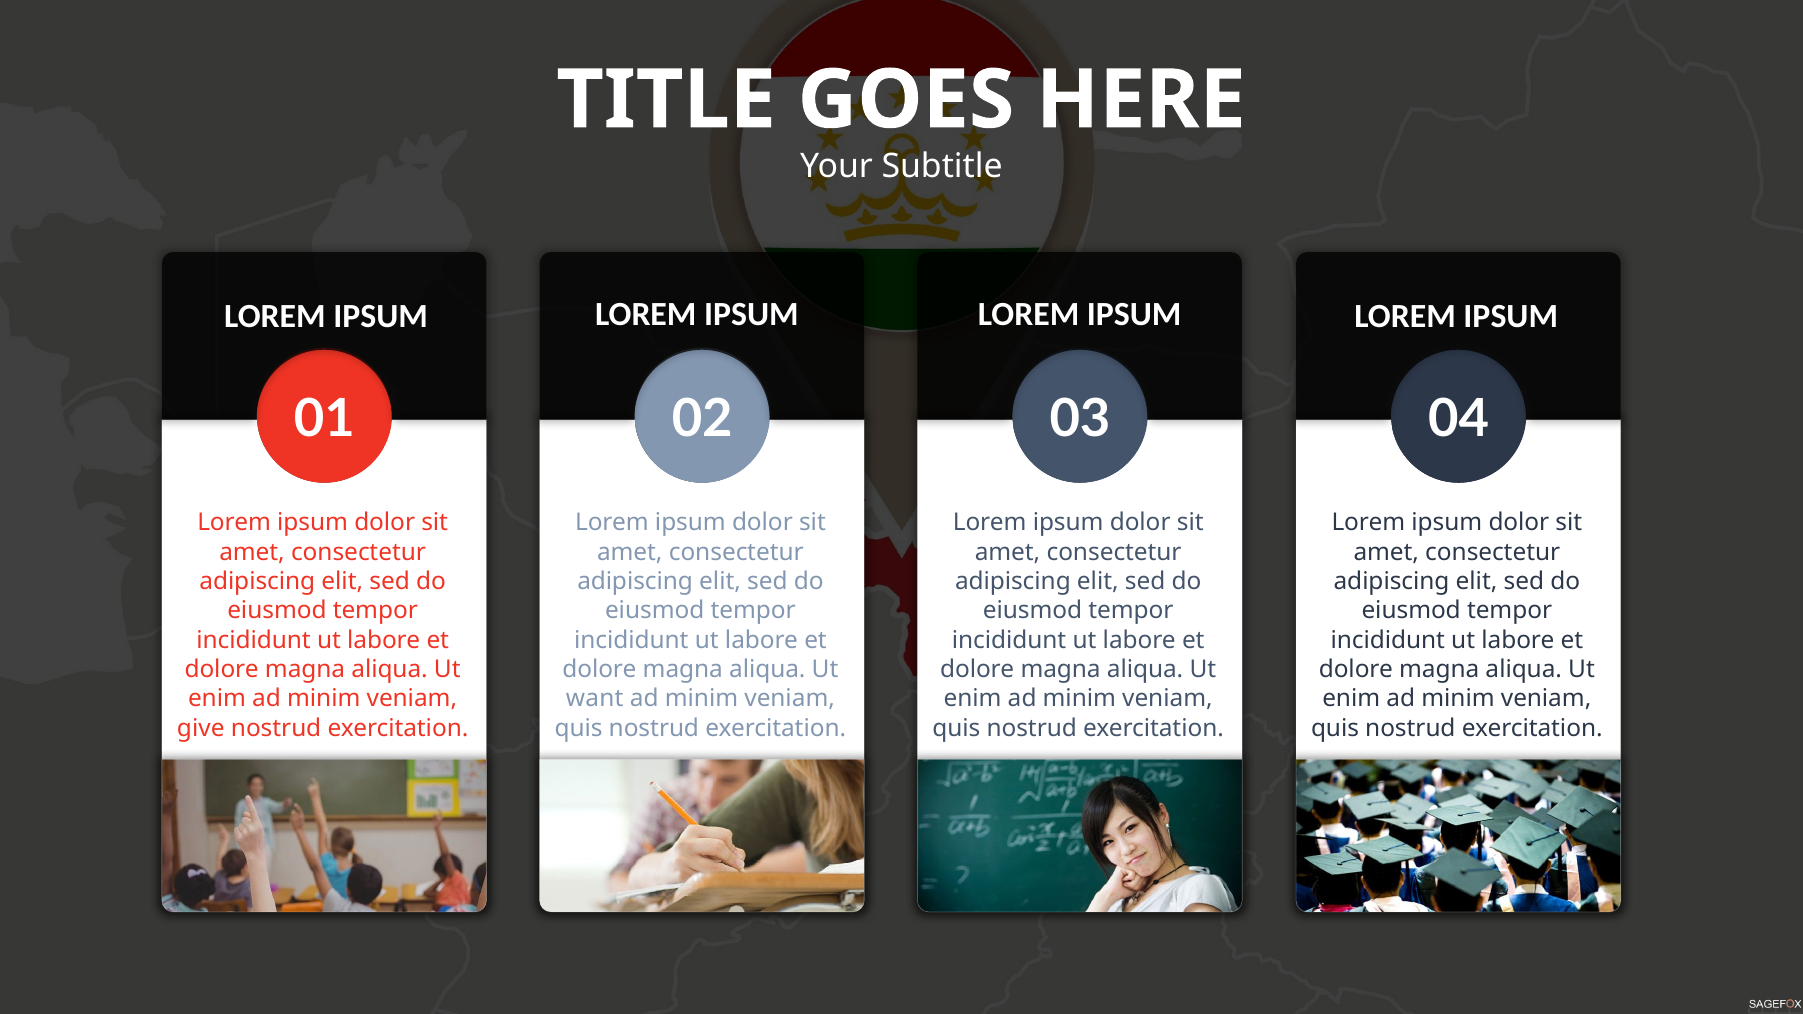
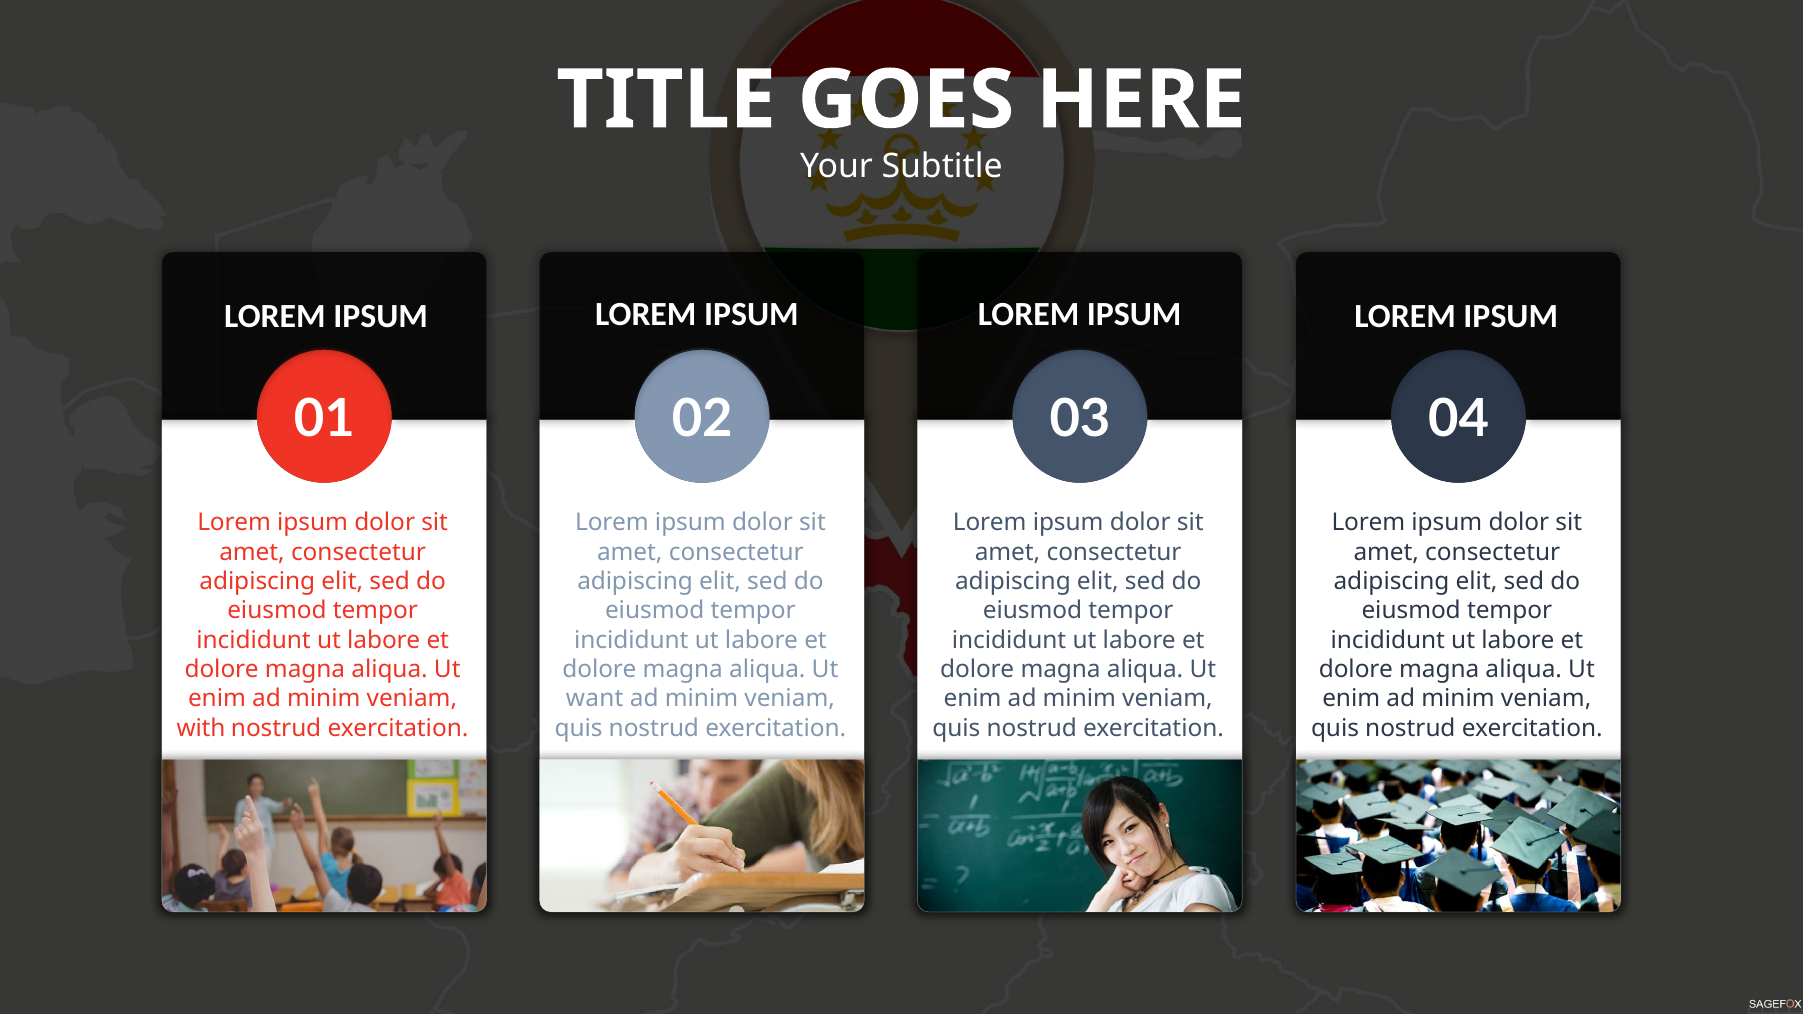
give: give -> with (201, 728)
